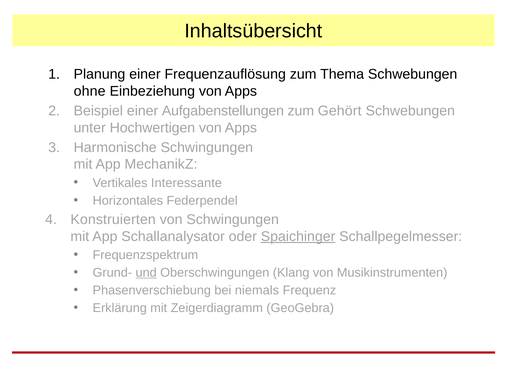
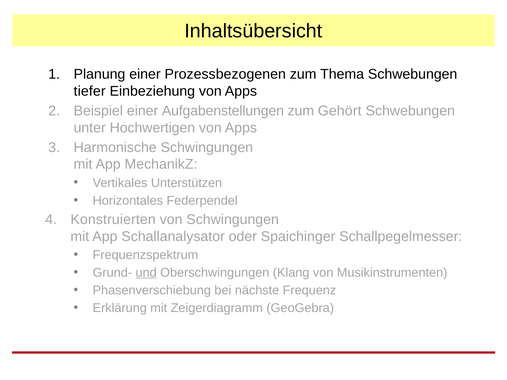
Frequenzauflösung: Frequenzauflösung -> Prozessbezogenen (225, 74)
ohne: ohne -> tiefer (90, 91)
Interessante: Interessante -> Unterstützen (187, 183)
Spaichinger underline: present -> none (298, 237)
niemals: niemals -> nächste (257, 291)
